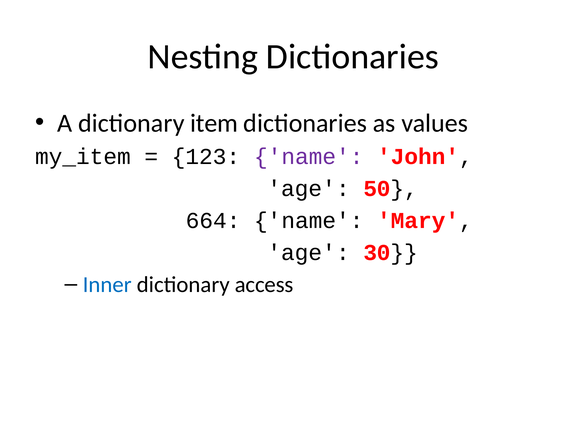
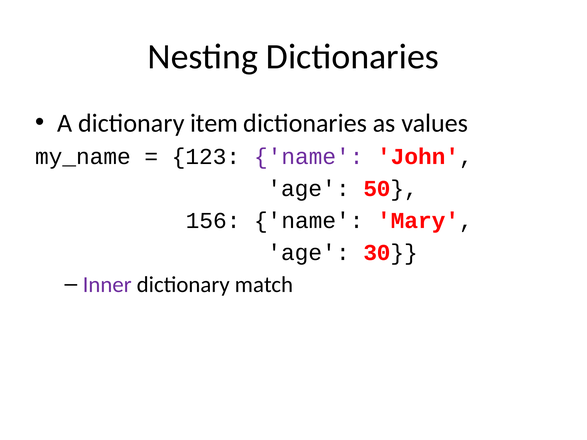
my_item: my_item -> my_name (83, 157)
664: 664 -> 156 (213, 221)
Inner colour: blue -> purple (107, 285)
access: access -> match (264, 285)
